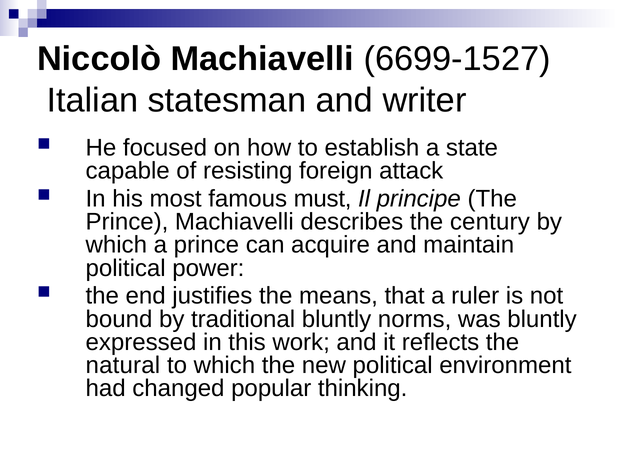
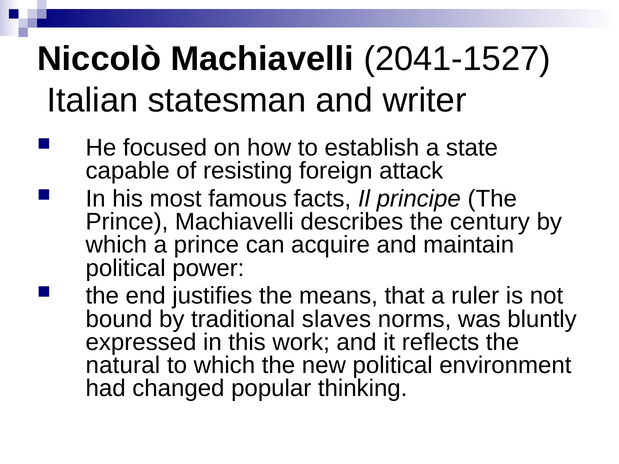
6699-1527: 6699-1527 -> 2041-1527 (457, 59)
must: must -> facts (322, 199)
traditional bluntly: bluntly -> slaves (336, 319)
